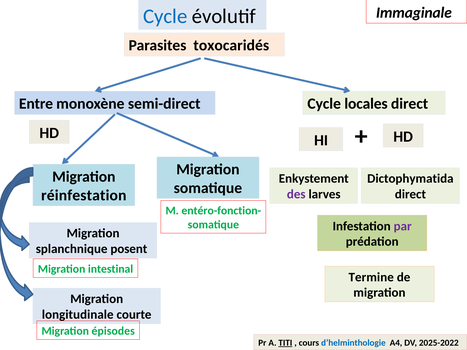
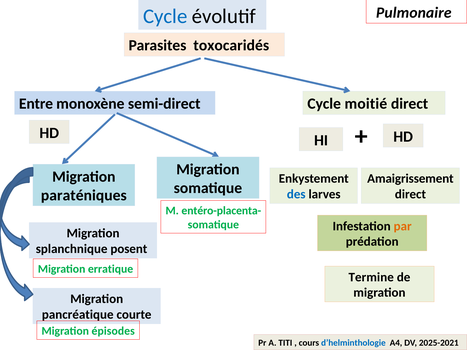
Immaginale: Immaginale -> Pulmonaire (414, 13)
locales: locales -> moitié (366, 104)
Dictophymatida: Dictophymatida -> Amaigrissement (410, 179)
des colour: purple -> blue (296, 194)
réinfestation: réinfestation -> paraténiques (84, 196)
entéro-fonction-: entéro-fonction- -> entéro-placenta- (221, 211)
par colour: purple -> orange (403, 226)
intestinal: intestinal -> erratique (111, 269)
longitudinale: longitudinale -> pancréatique (78, 315)
TITI underline: present -> none (285, 343)
2025-2022: 2025-2022 -> 2025-2021 (439, 343)
